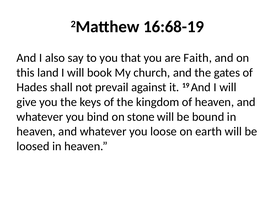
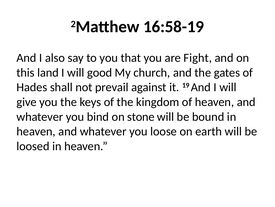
16:68-19: 16:68-19 -> 16:58-19 (174, 27)
Faith: Faith -> Fight (198, 58)
book: book -> good (100, 72)
